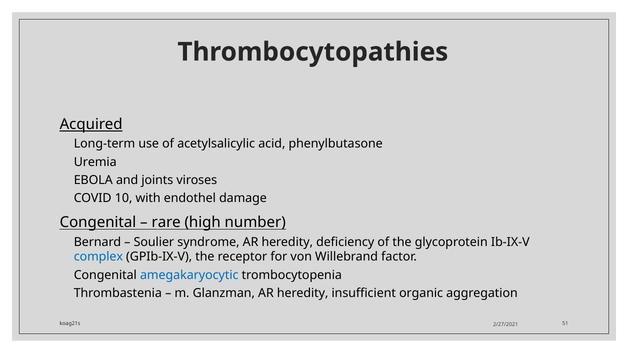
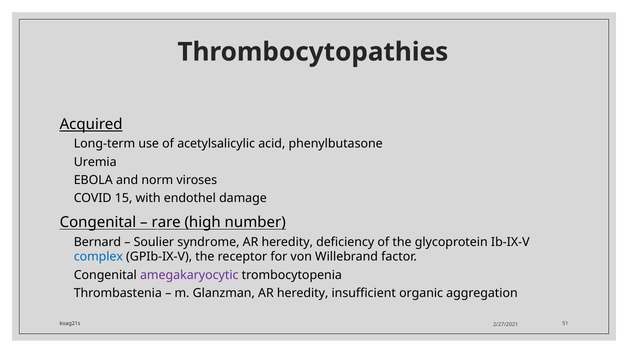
joints: joints -> norm (157, 180)
10: 10 -> 15 (124, 198)
amegakaryocytic colour: blue -> purple (189, 275)
